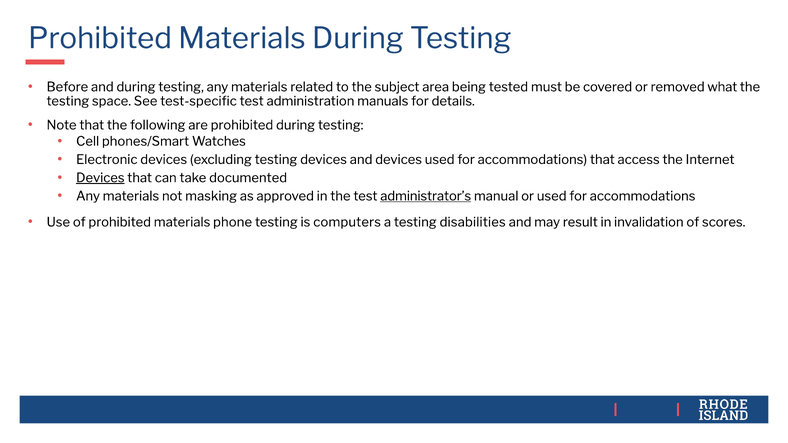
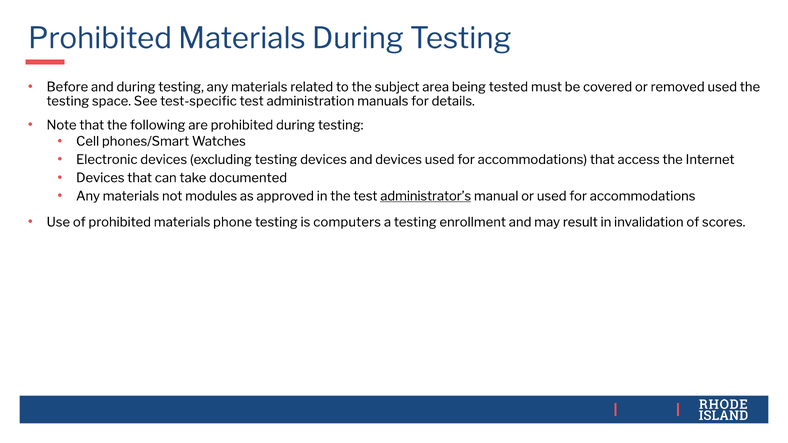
removed what: what -> used (722, 87)
Devices underline: present -> none (100, 178)
masking: masking -> modules (211, 196)
disabilities: disabilities -> enrollment (473, 222)
